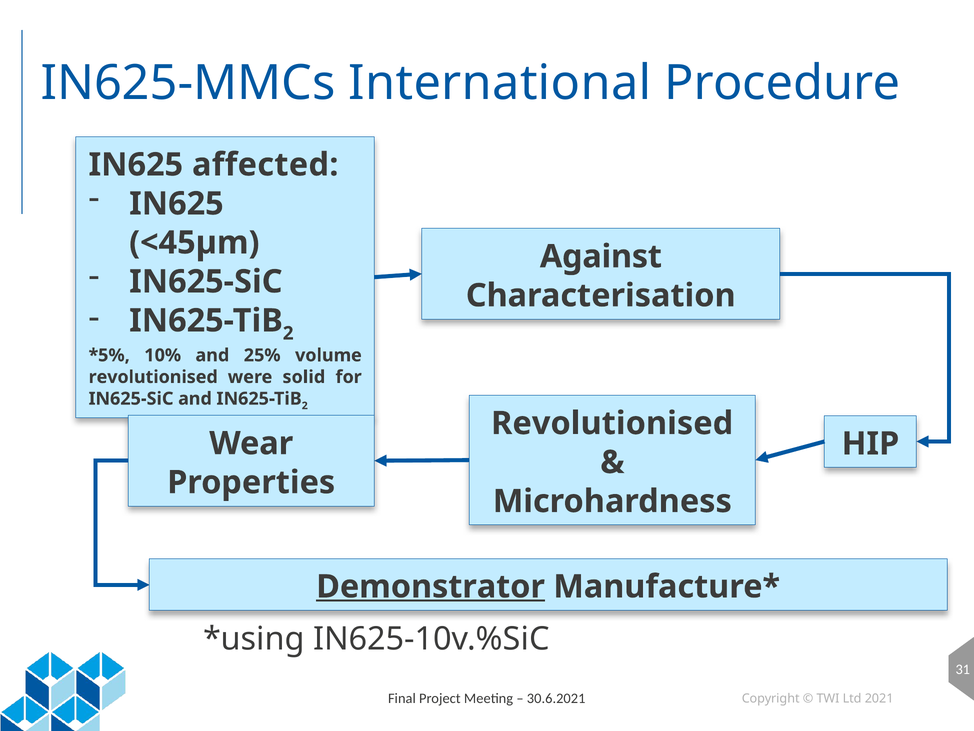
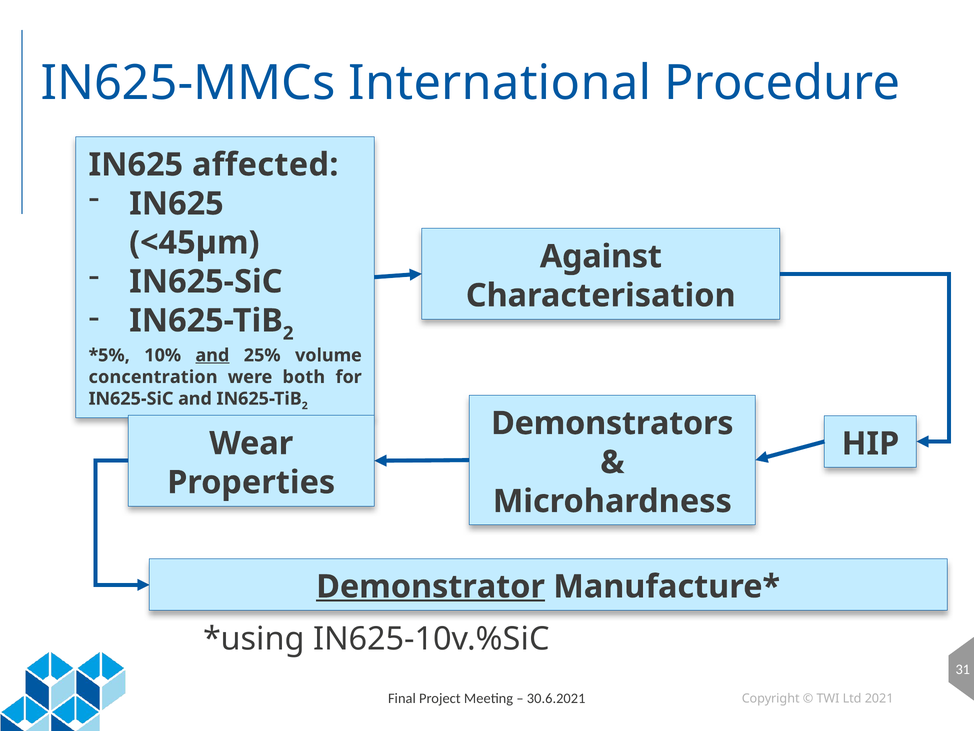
and underline: none -> present (212, 355)
revolutionised: revolutionised -> concentration (153, 377)
solid: solid -> both (304, 377)
Revolutionised: Revolutionised -> Demonstrators (612, 423)
